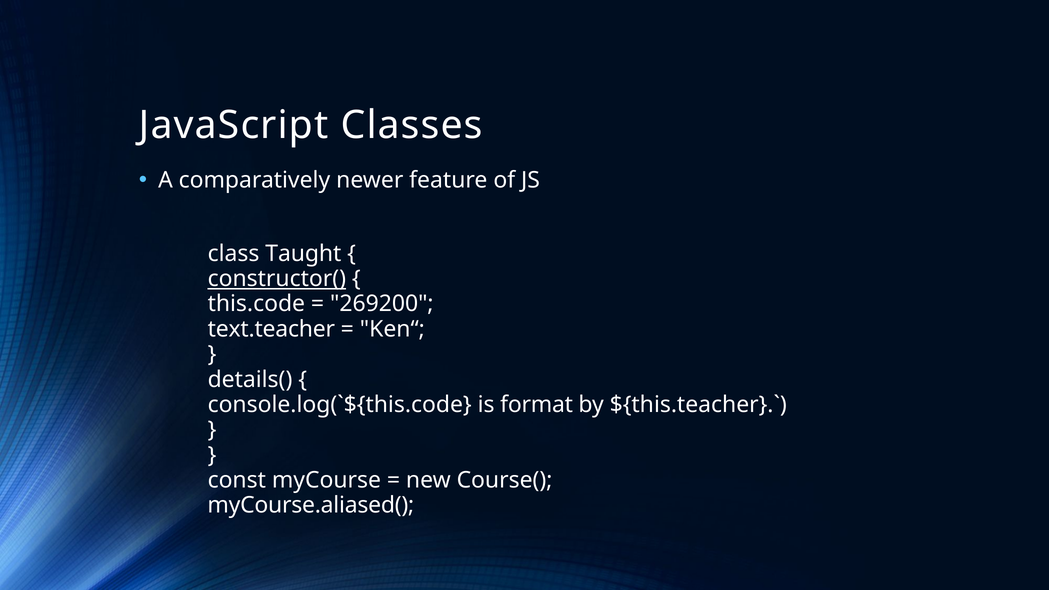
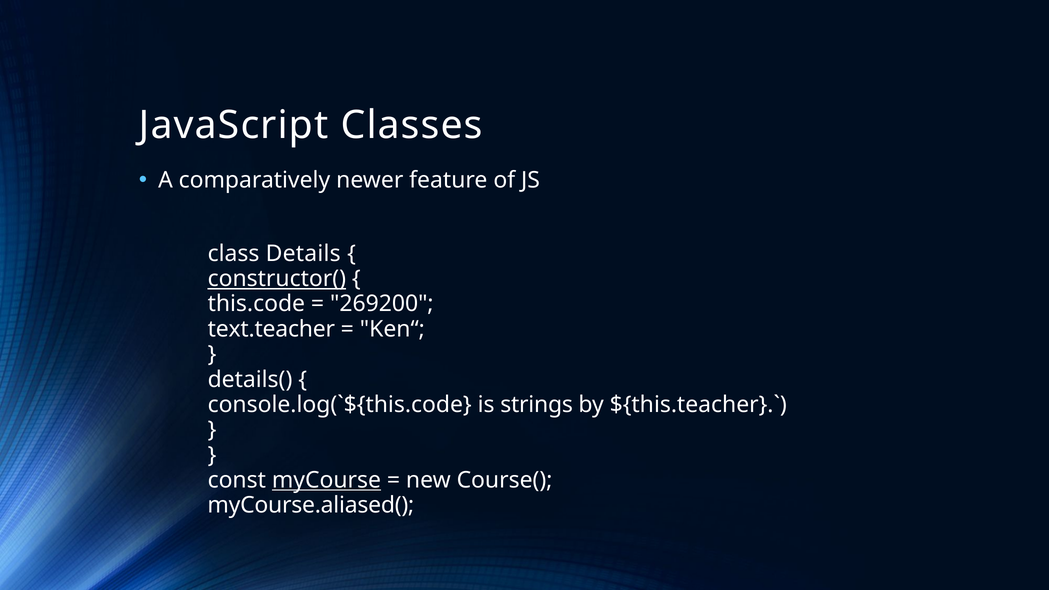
Taught: Taught -> Details (303, 254)
format: format -> strings (537, 405)
myCourse underline: none -> present (326, 480)
